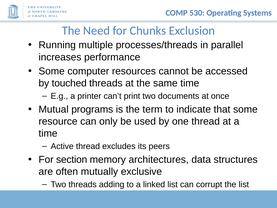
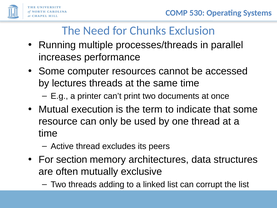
touched: touched -> lectures (69, 83)
programs: programs -> execution (92, 109)
